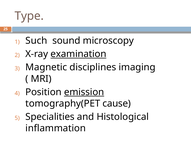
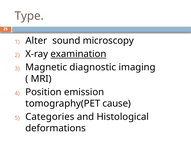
Such: Such -> Alter (36, 41)
disciplines: disciplines -> diagnostic (93, 67)
emission underline: present -> none (84, 92)
Specialities: Specialities -> Categories (50, 117)
inflammation: inflammation -> deformations (56, 128)
